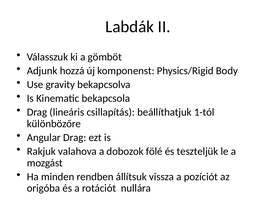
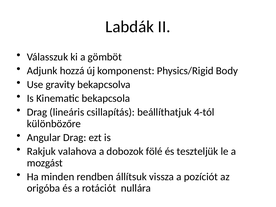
1-tól: 1-tól -> 4-tól (204, 112)
